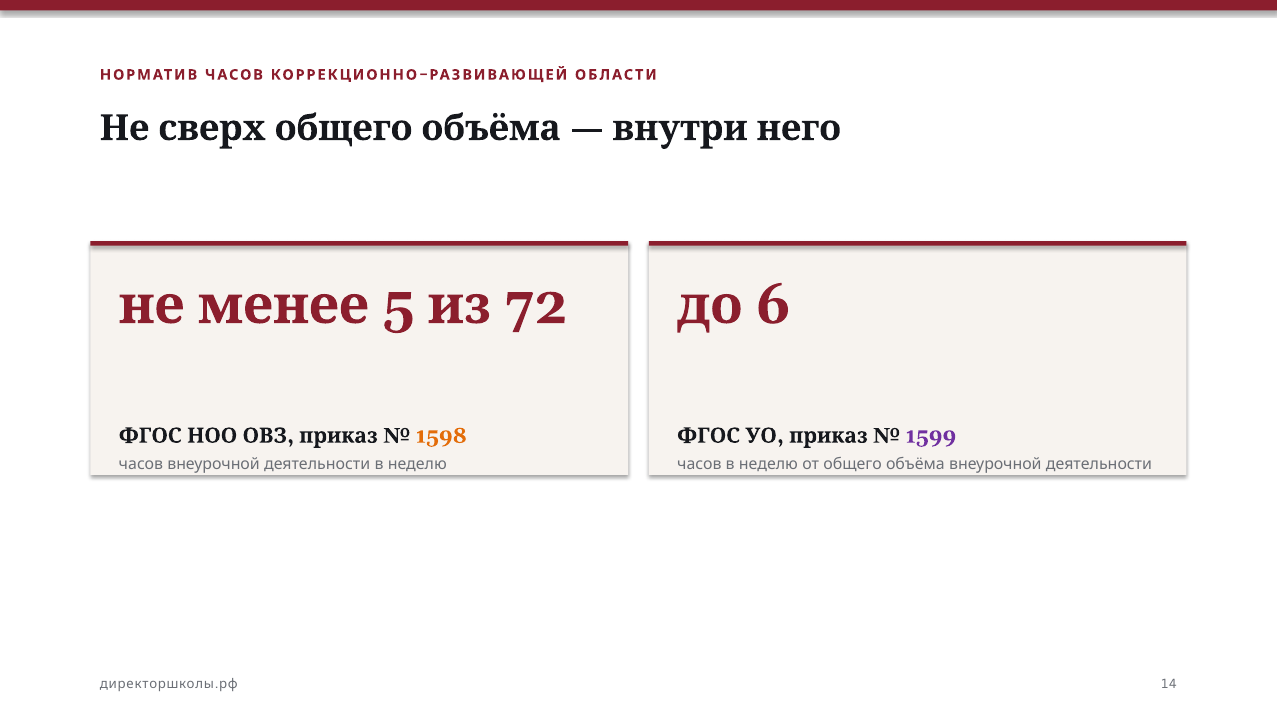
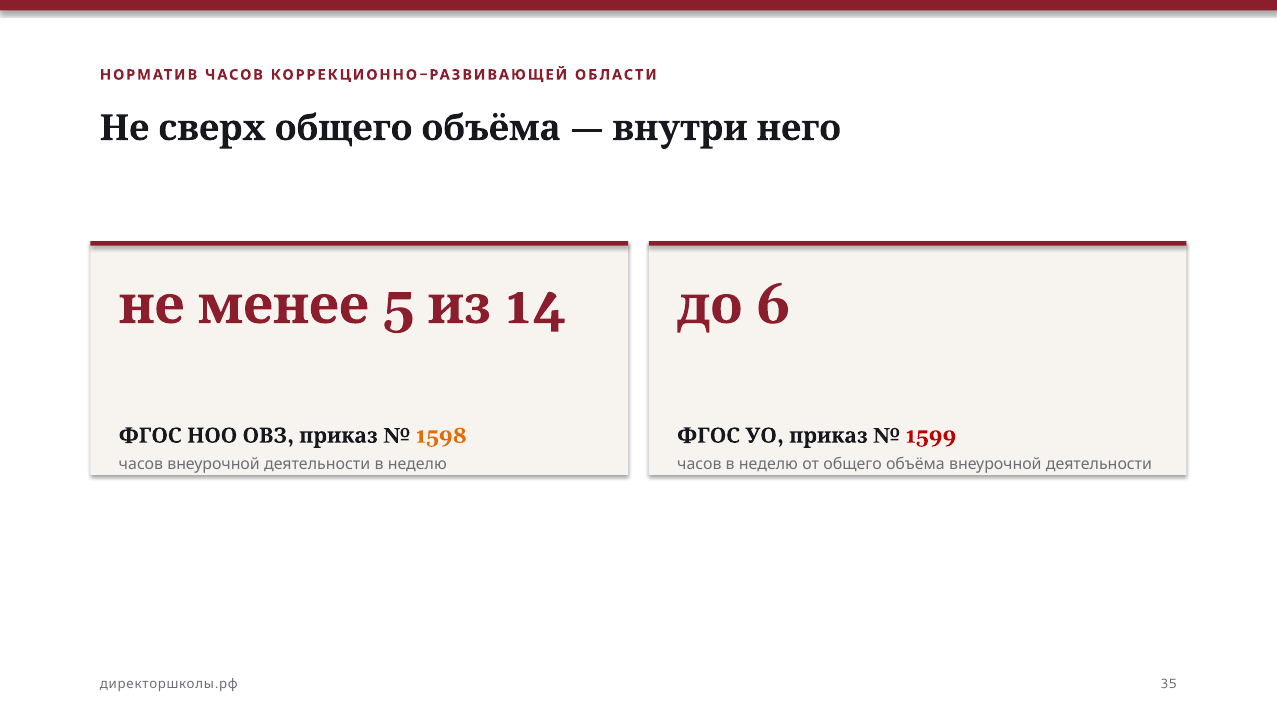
72: 72 -> 14 (536, 306)
1599 colour: purple -> red (931, 436)
14: 14 -> 35 (1169, 684)
